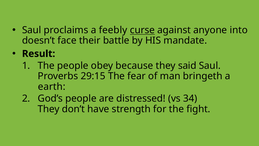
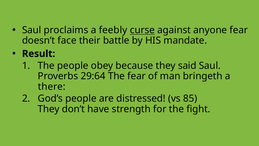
anyone into: into -> fear (239, 30)
29:15: 29:15 -> 29:64 (93, 76)
earth: earth -> there (52, 86)
34: 34 -> 85 (190, 98)
